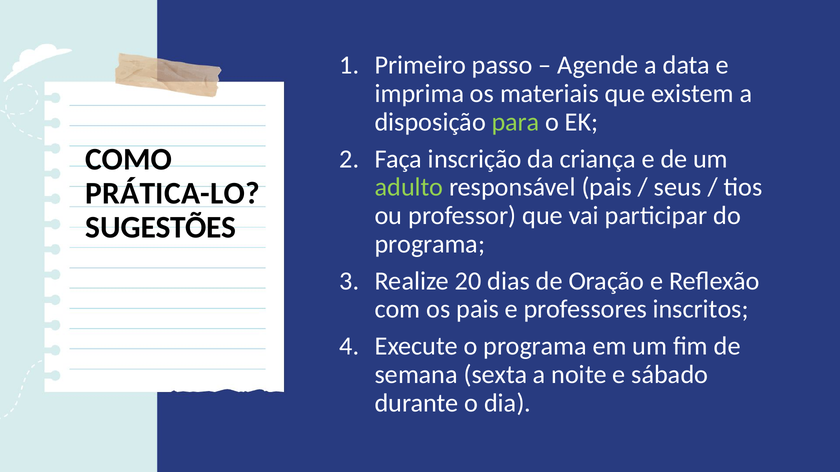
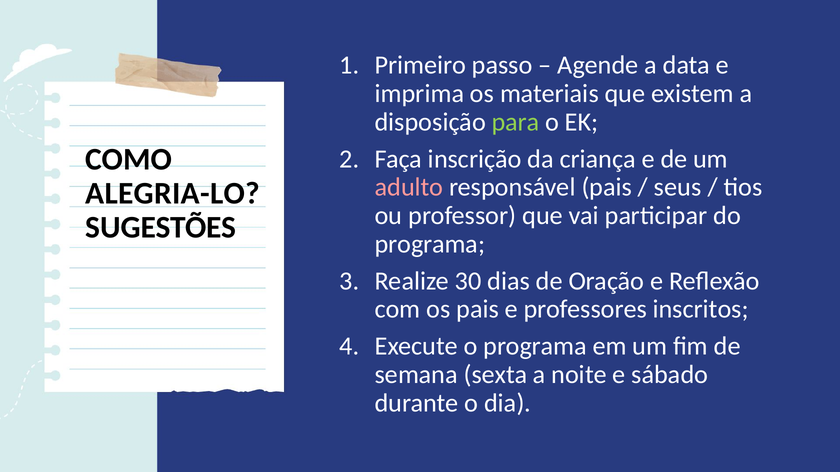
adulto colour: light green -> pink (409, 187)
PRÁTICA-LO: PRÁTICA-LO -> ALEGRIA-LO (173, 193)
20: 20 -> 30 (468, 281)
